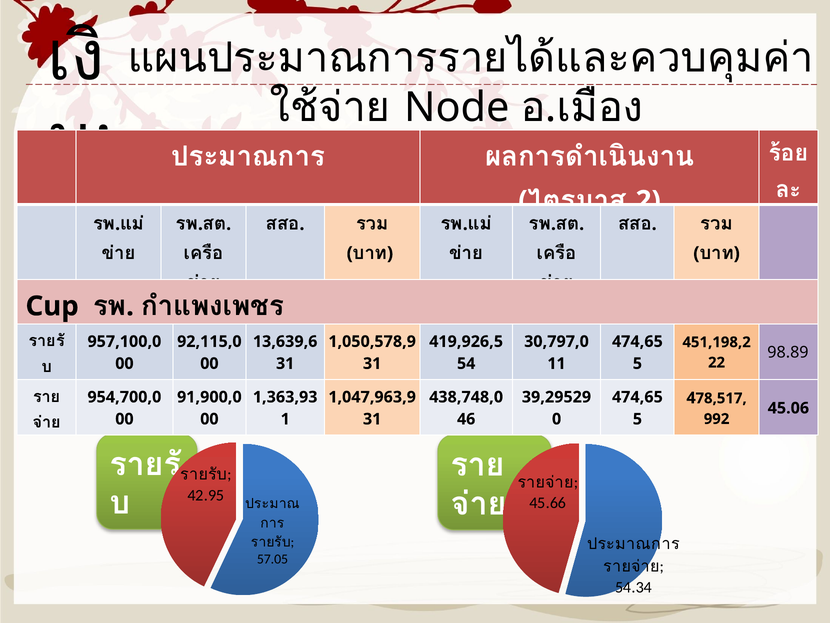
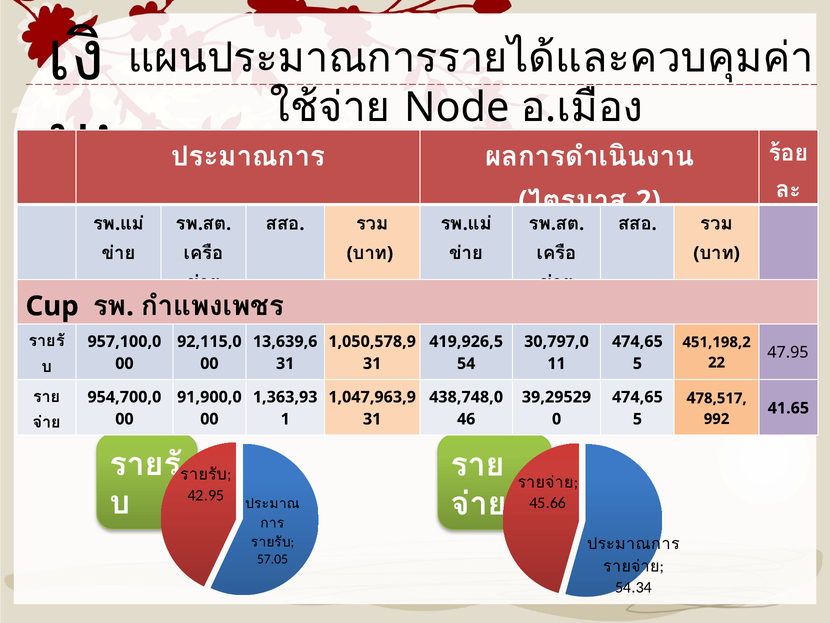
98.89: 98.89 -> 47.95 (788, 352)
45.06: 45.06 -> 41.65 (788, 408)
